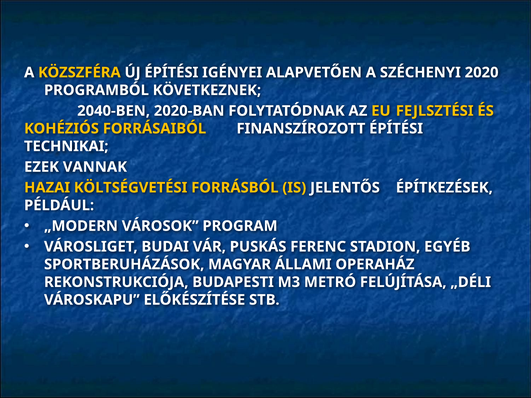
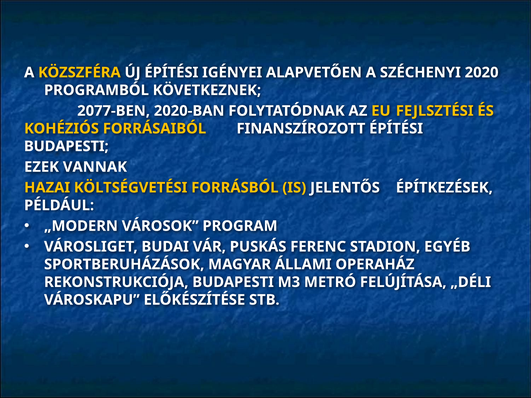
2040-BEN: 2040-BEN -> 2077-BEN (114, 111)
TECHNIKAI: TECHNIKAI -> BUDAPESTI (66, 146)
